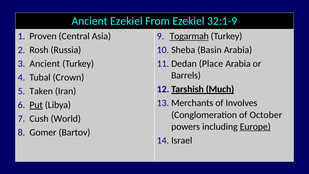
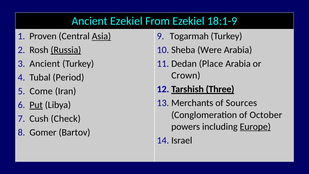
32:1-9: 32:1-9 -> 18:1-9 (222, 21)
Asia underline: none -> present (101, 36)
Togarmah underline: present -> none (189, 36)
Russia underline: none -> present (66, 50)
Basin: Basin -> Were (210, 50)
Barrels: Barrels -> Crown (186, 75)
Crown: Crown -> Period (68, 77)
Much: Much -> Three (220, 89)
Taken: Taken -> Come (41, 91)
Involves: Involves -> Sources (241, 103)
World: World -> Check (66, 119)
